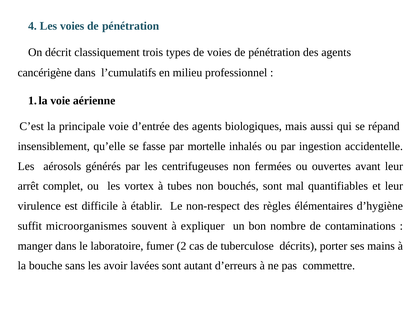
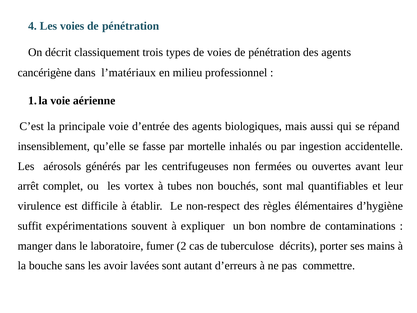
l’cumulatifs: l’cumulatifs -> l’matériaux (129, 72)
microorganismes: microorganismes -> expérimentations (87, 226)
